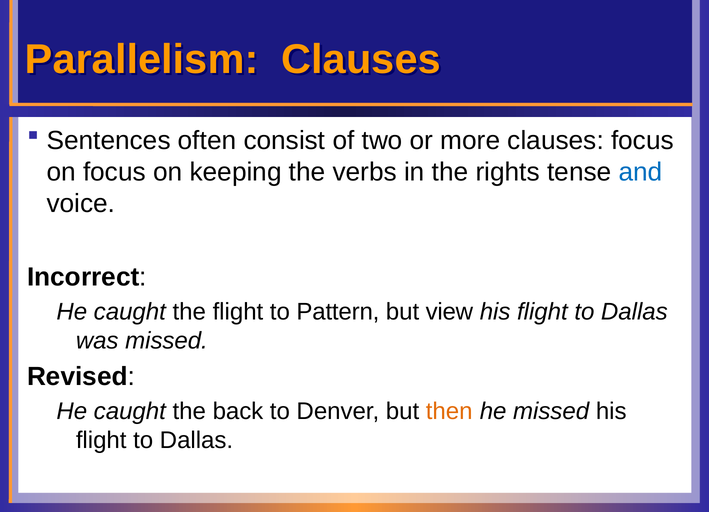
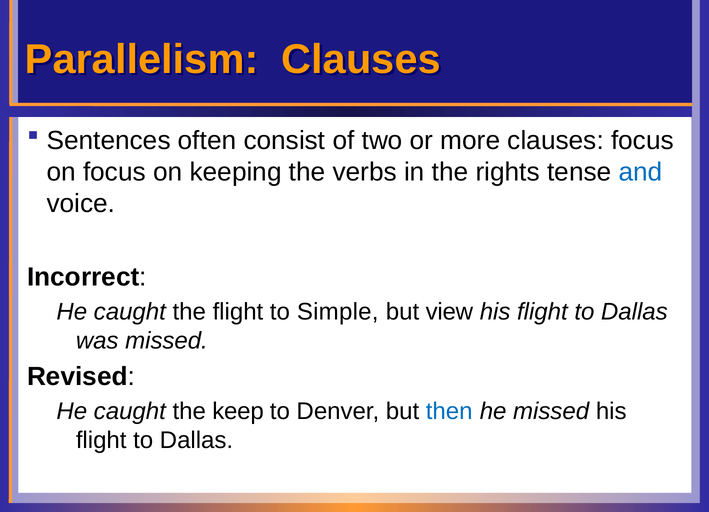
Pattern: Pattern -> Simple (338, 312)
back: back -> keep (238, 411)
then colour: orange -> blue (449, 411)
